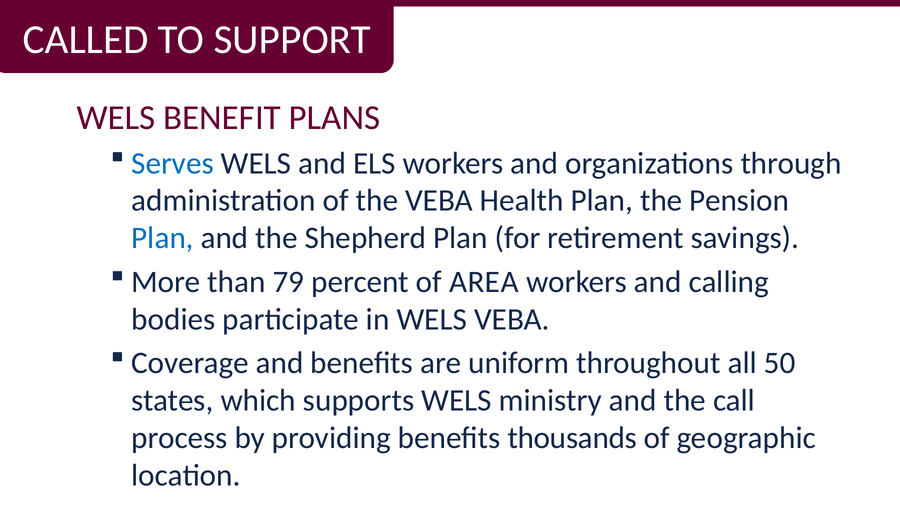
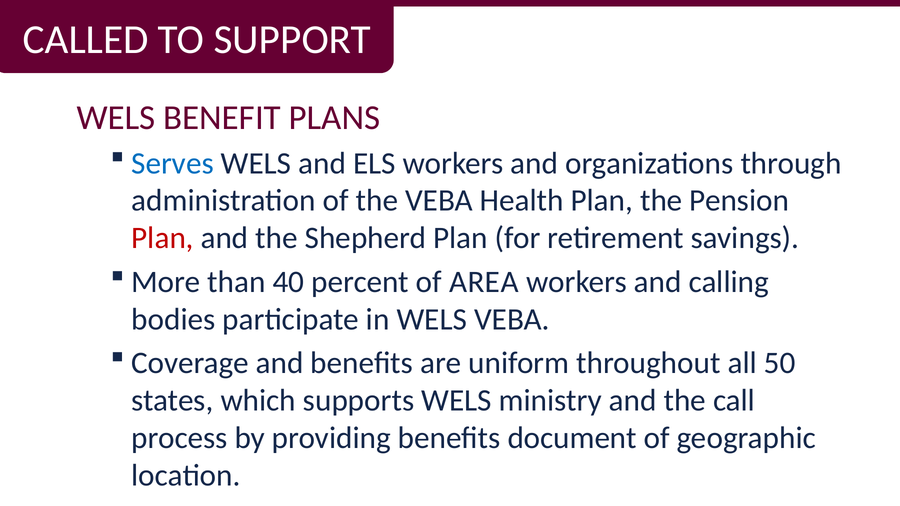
Plan colour: blue -> red (163, 238)
79: 79 -> 40 (288, 282)
thousands: thousands -> document (572, 438)
